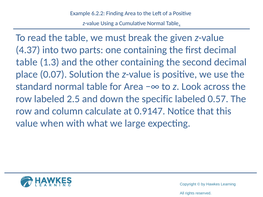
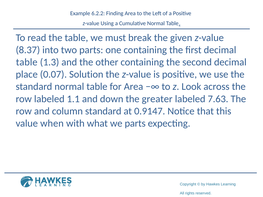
4.37: 4.37 -> 8.37 (28, 50)
2.5: 2.5 -> 1.1 (73, 99)
specific: specific -> greater (157, 99)
0.57: 0.57 -> 7.63 (218, 99)
column calculate: calculate -> standard (103, 111)
we large: large -> parts (135, 123)
